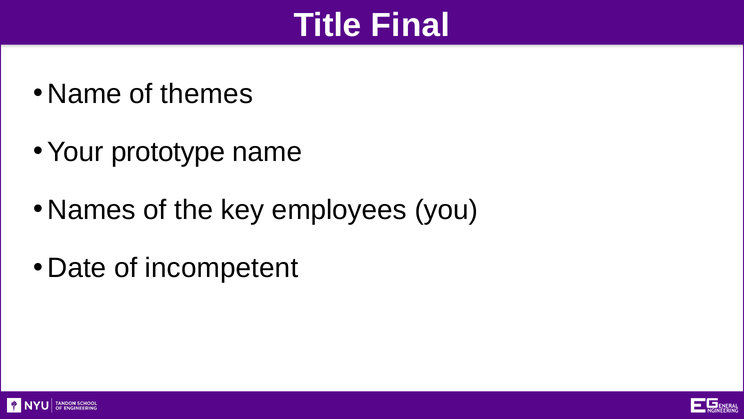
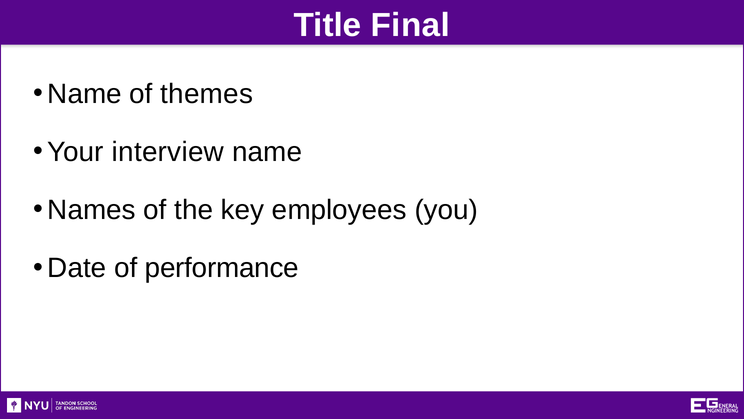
prototype: prototype -> interview (168, 152)
incompetent: incompetent -> performance (222, 268)
